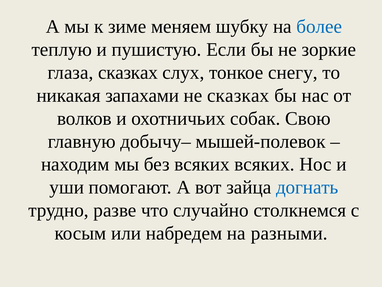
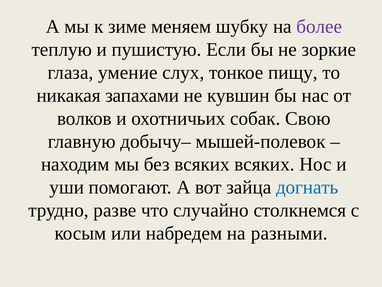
более colour: blue -> purple (319, 27)
глаза сказках: сказках -> умение (128, 72)
снегу: снегу -> пищу (293, 72)
не сказках: сказках -> кувшин (238, 95)
